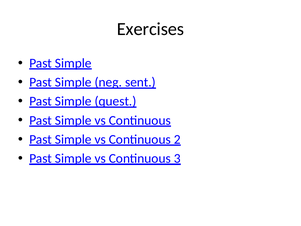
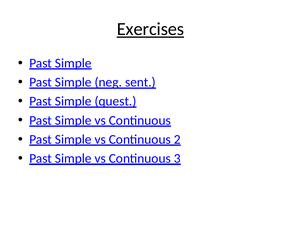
Exercises underline: none -> present (151, 29)
